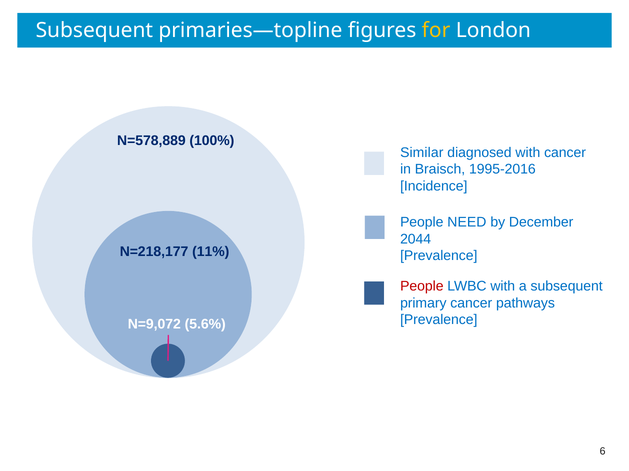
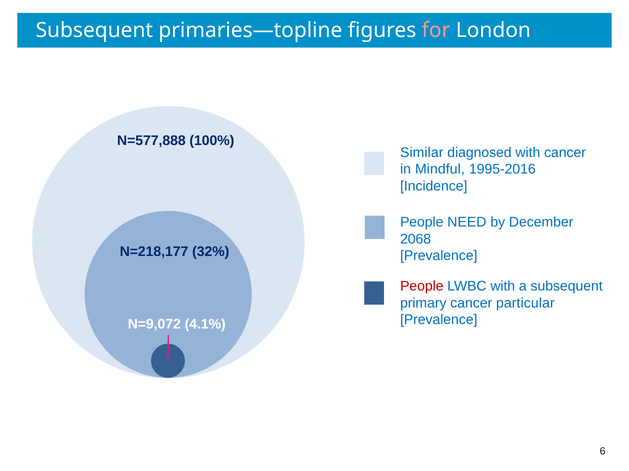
for colour: yellow -> pink (436, 30)
N=578,889: N=578,889 -> N=577,888 (151, 141)
Braisch: Braisch -> Mindful (440, 170)
2044: 2044 -> 2068 (416, 239)
11%: 11% -> 32% (211, 252)
pathways: pathways -> particular (525, 304)
5.6%: 5.6% -> 4.1% (205, 325)
